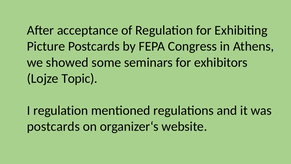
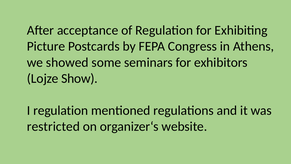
Topic: Topic -> Show (79, 78)
postcards: postcards -> restricted (53, 126)
